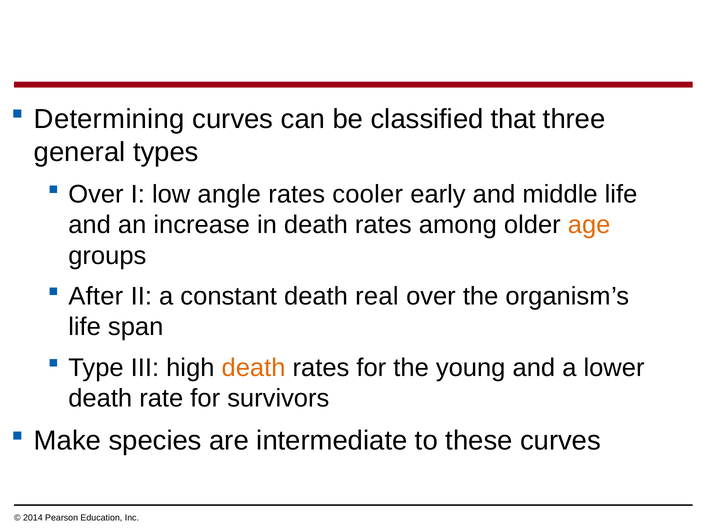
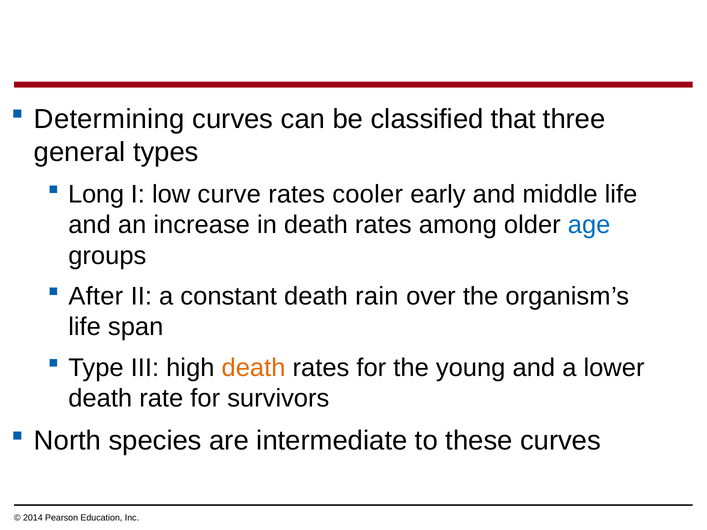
Over: Over -> Long (96, 194)
angle: angle -> curve (229, 194)
age colour: orange -> blue (589, 225)
real: real -> rain (377, 297)
Make: Make -> North (68, 441)
